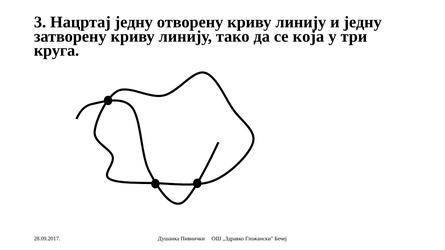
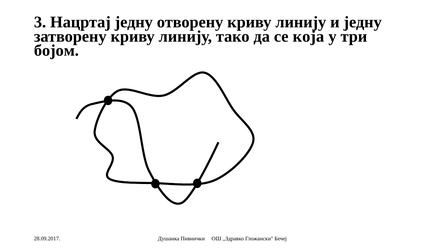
круга: круга -> бојом (56, 50)
